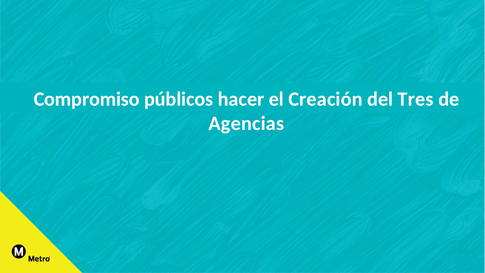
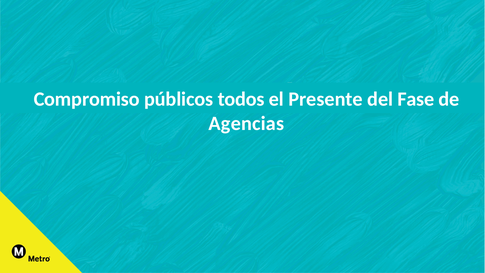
hacer: hacer -> todos (241, 99)
Creación: Creación -> Presente (326, 99)
Tres: Tres -> Fase (416, 99)
